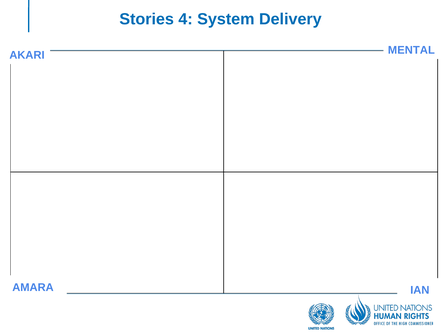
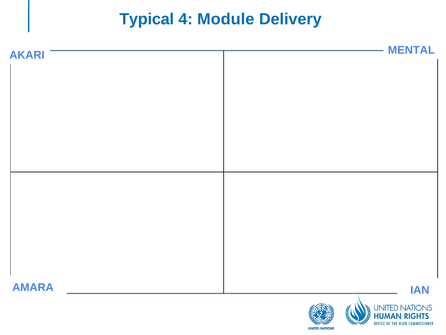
Stories: Stories -> Typical (147, 19)
System: System -> Module (226, 19)
